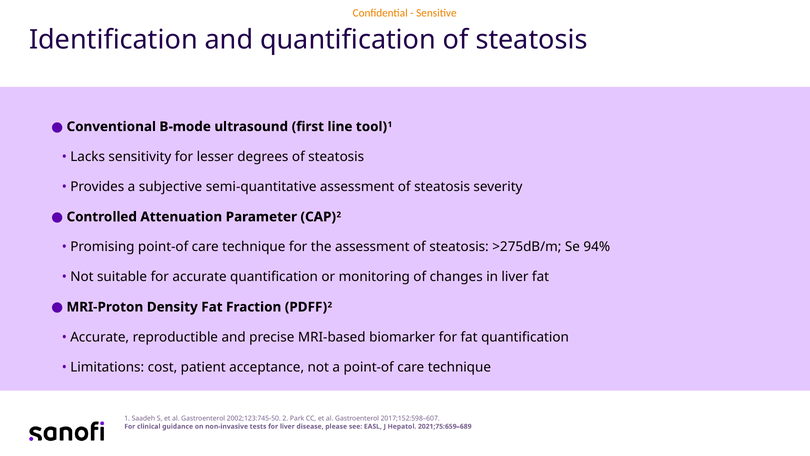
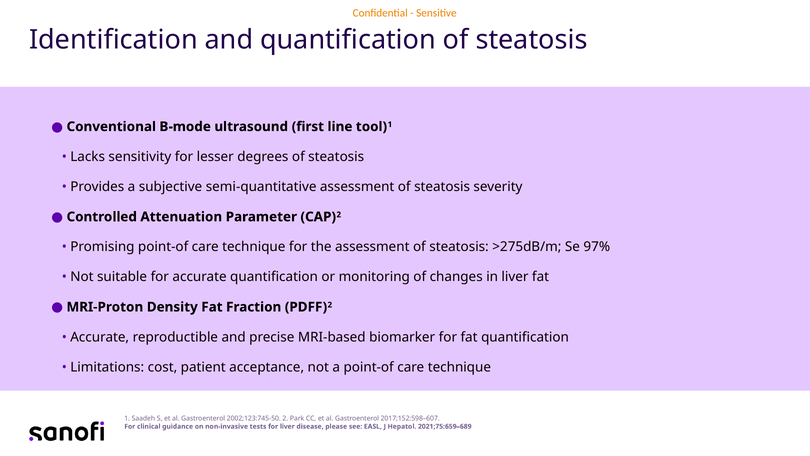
94%: 94% -> 97% (597, 247)
